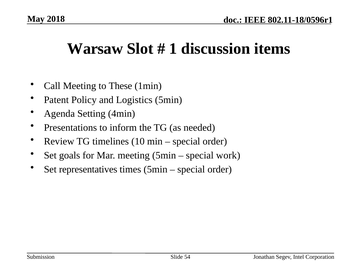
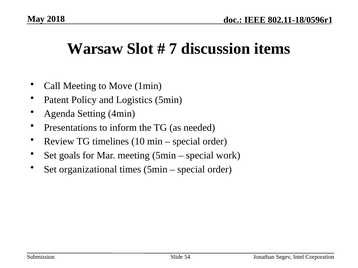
1: 1 -> 7 (173, 49)
These: These -> Move (120, 86)
representatives: representatives -> organizational (88, 170)
